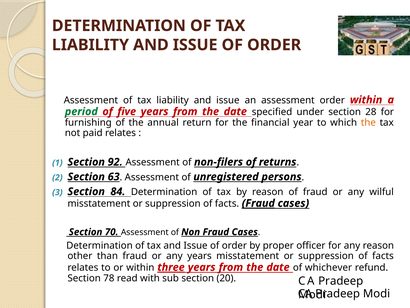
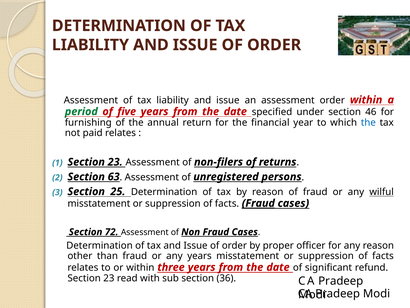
28: 28 -> 46 (371, 112)
the colour: orange -> blue (368, 122)
92: 92 -> 23 (115, 162)
84: 84 -> 25 (118, 191)
wilful underline: none -> present (382, 192)
70: 70 -> 72 (112, 232)
three underline: present -> none (171, 267)
whichever: whichever -> significant (329, 267)
78: 78 -> 23 (109, 278)
20: 20 -> 36 (226, 278)
